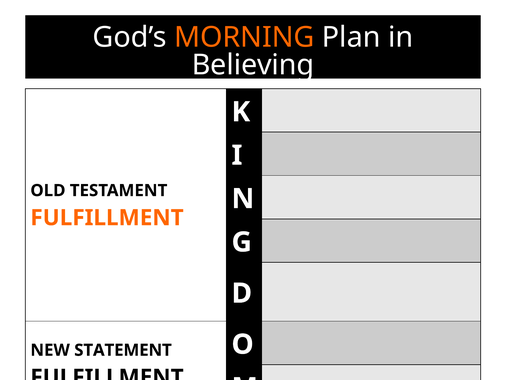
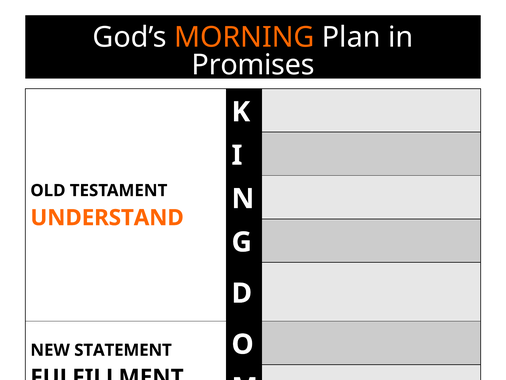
Believing: Believing -> Promises (253, 65)
FULFILLMENT: FULFILLMENT -> UNDERSTAND (107, 217)
